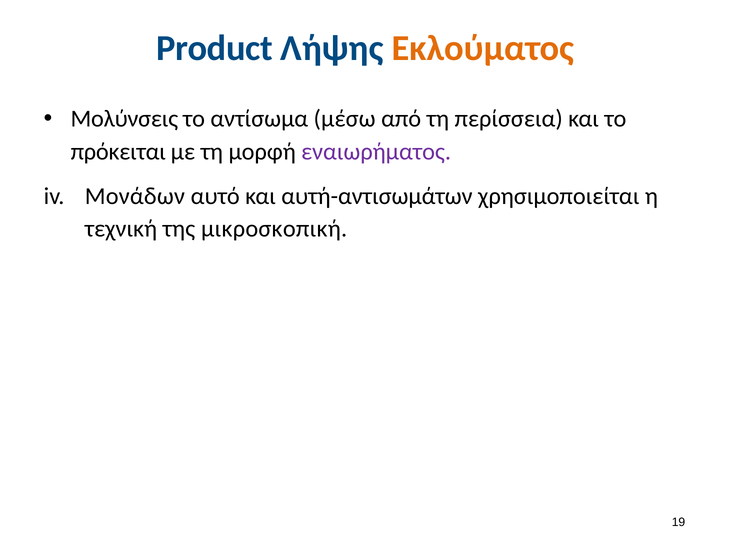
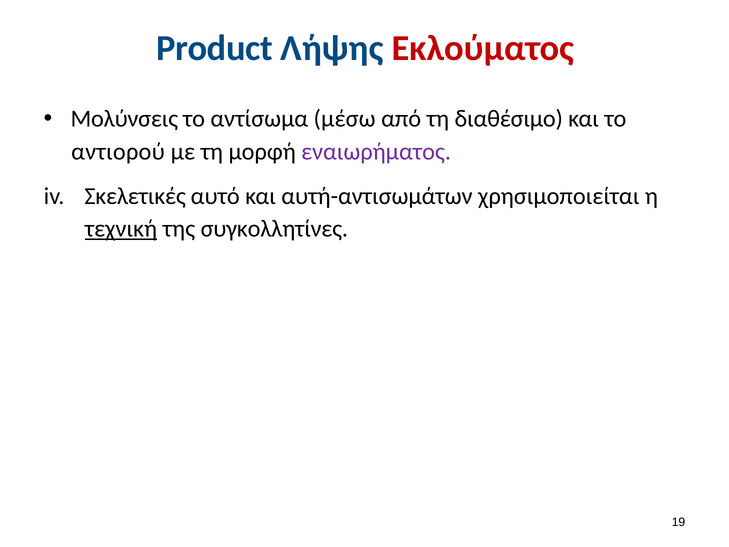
Εκλούματος colour: orange -> red (483, 48)
περίσσεια: περίσσεια -> διαθέσιμο (509, 119)
πρόκειται: πρόκειται -> αντιορού (118, 151)
Μονάδων: Μονάδων -> Σκελετικές (135, 196)
τεχνική underline: none -> present (121, 229)
μικροσκοπική: μικροσκοπική -> συγκολλητίνες (274, 229)
